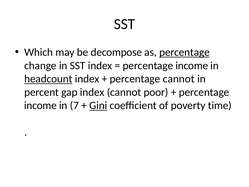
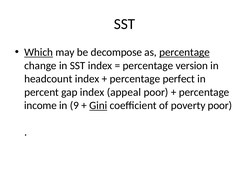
Which underline: none -> present (39, 52)
income: income -> version (192, 66)
headcount underline: present -> none (48, 79)
percentage cannot: cannot -> perfect (179, 79)
index cannot: cannot -> appeal (124, 92)
7: 7 -> 9 (74, 105)
poverty time: time -> poor (220, 105)
